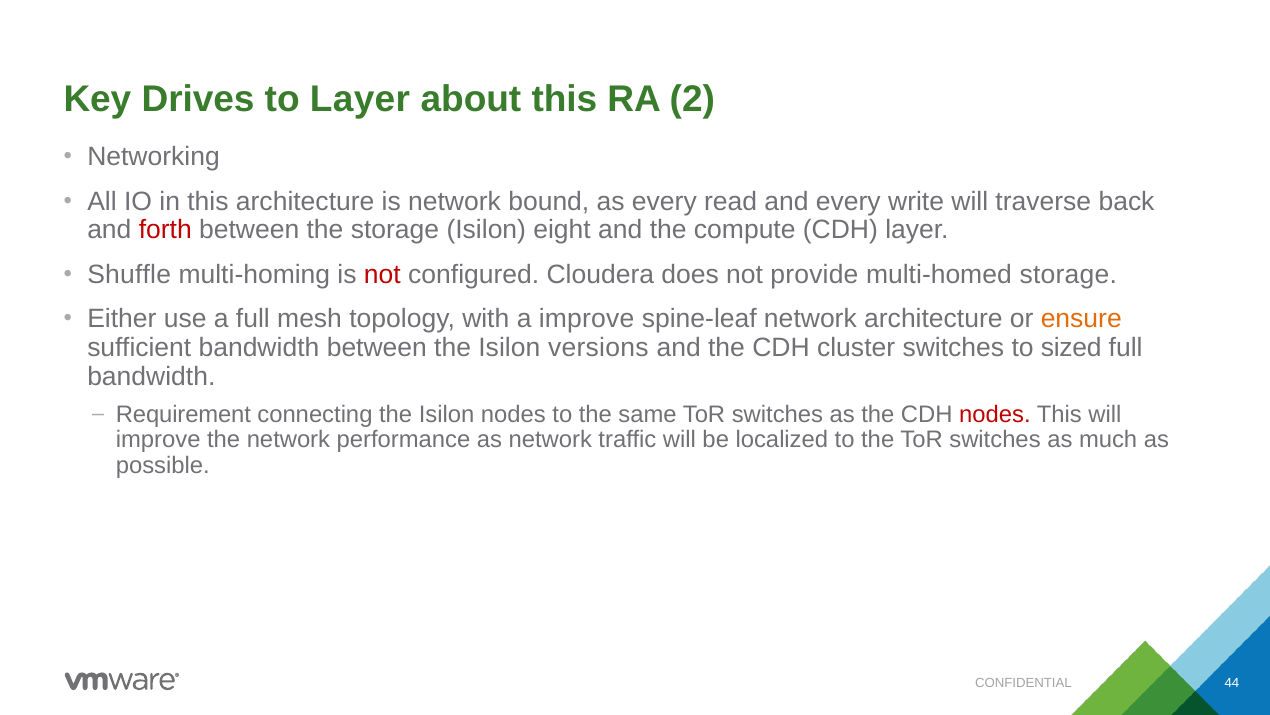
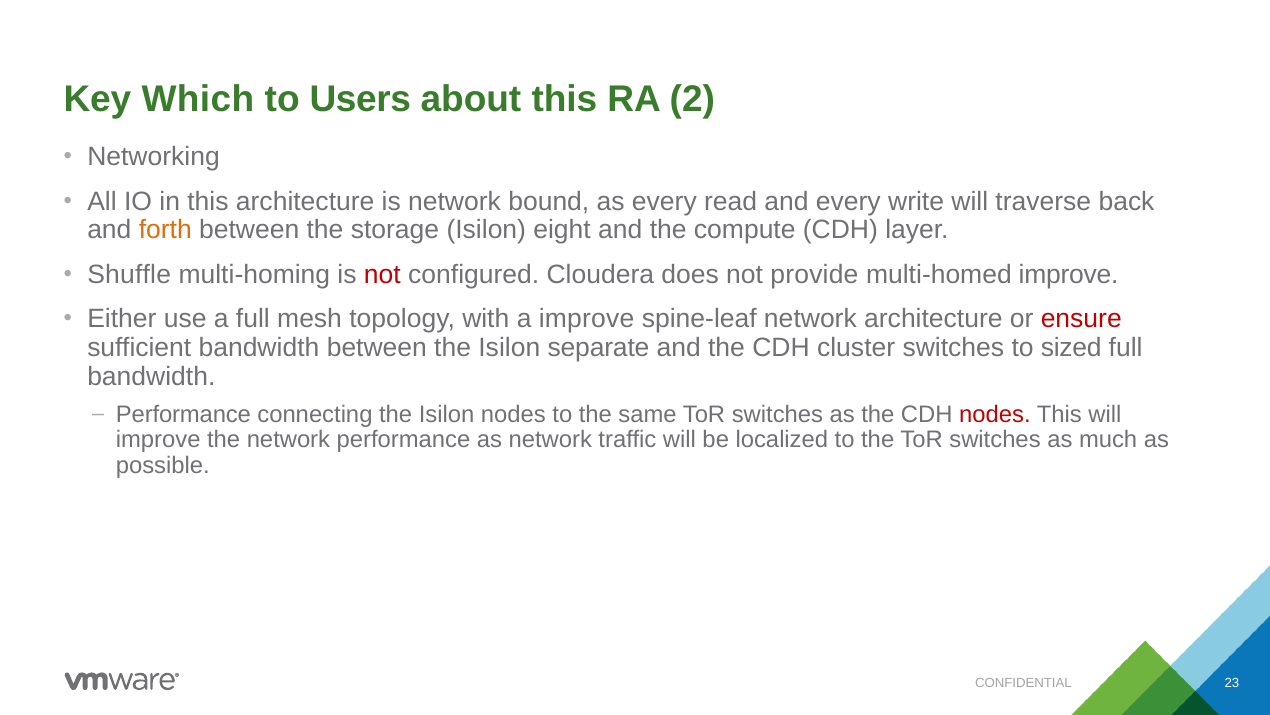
Drives: Drives -> Which (198, 99)
to Layer: Layer -> Users (360, 99)
forth colour: red -> orange (165, 230)
multi-homed storage: storage -> improve (1069, 275)
ensure colour: orange -> red (1081, 319)
versions: versions -> separate (598, 348)
Requirement: Requirement -> Performance (183, 414)
44: 44 -> 23 (1232, 682)
